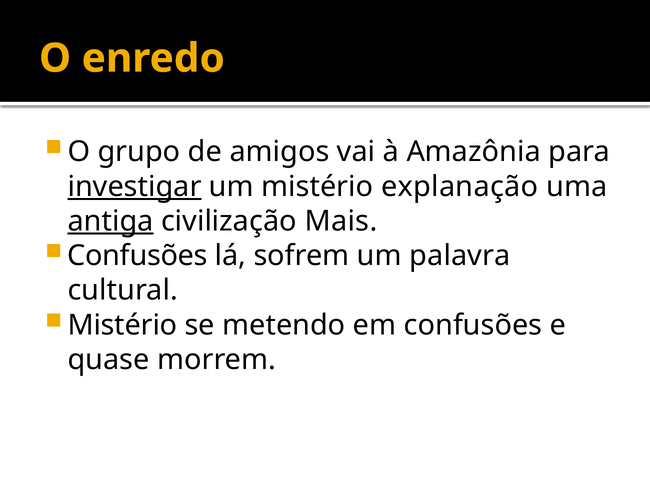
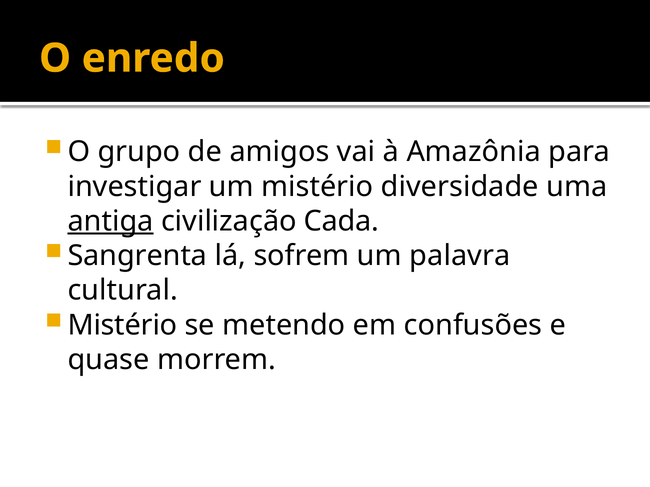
investigar underline: present -> none (135, 187)
explanação: explanação -> diversidade (460, 187)
Mais: Mais -> Cada (341, 221)
Confusões: Confusões -> Sangrenta (137, 256)
